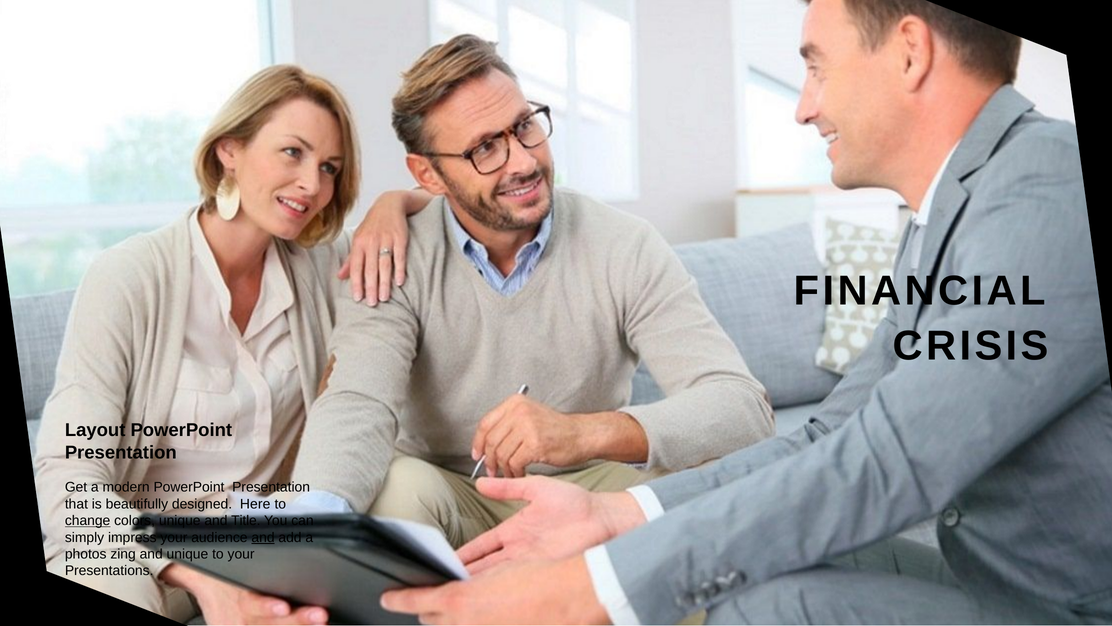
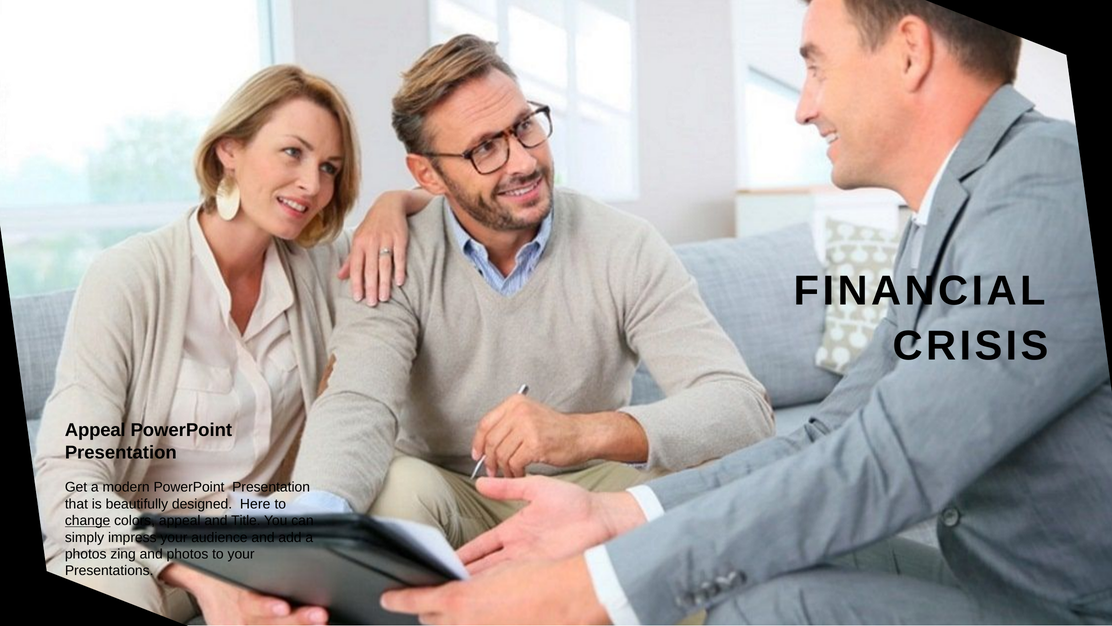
Layout: Layout -> Appeal (95, 430)
colors unique: unique -> appeal (180, 520)
and underline: present -> none (263, 537)
and unique: unique -> photos (187, 554)
